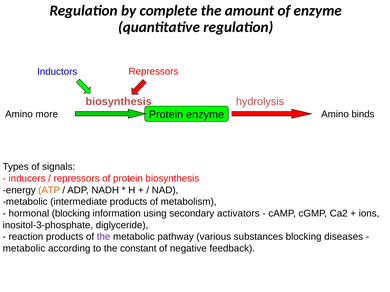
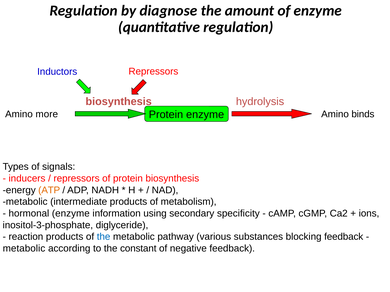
complete: complete -> diagnose (168, 11)
hormonal blocking: blocking -> enzyme (71, 214)
activators: activators -> specificity (238, 214)
the colour: purple -> blue (104, 237)
blocking diseases: diseases -> feedback (344, 237)
